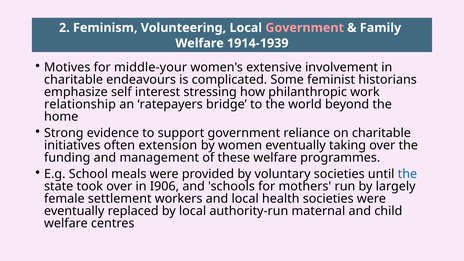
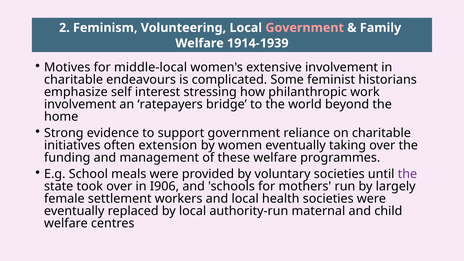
middle-your: middle-your -> middle-local (151, 67)
relationship: relationship -> involvement (80, 104)
the colour: blue -> purple (407, 174)
